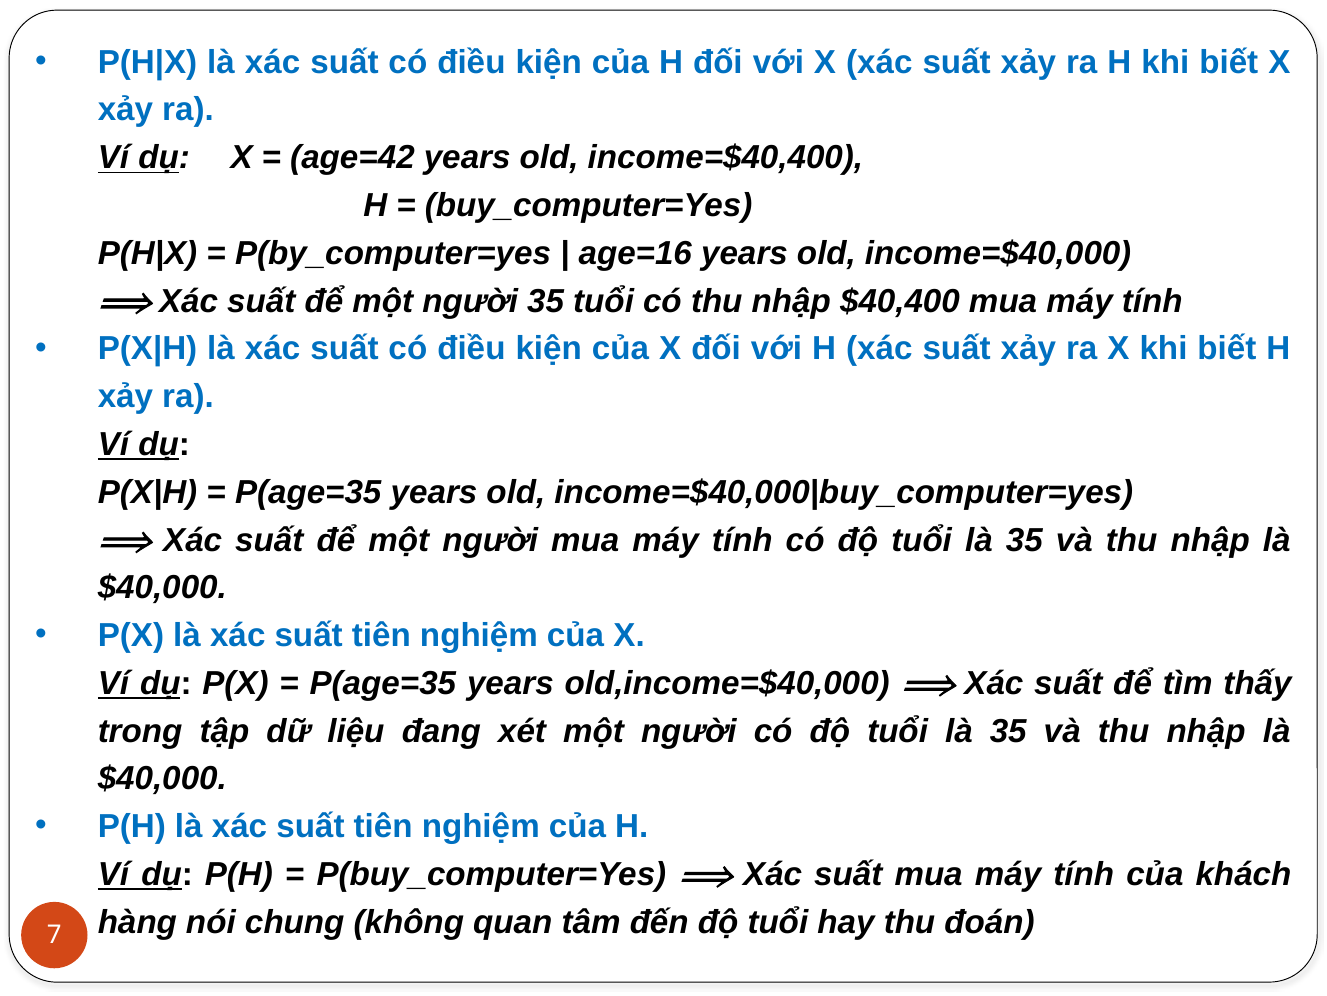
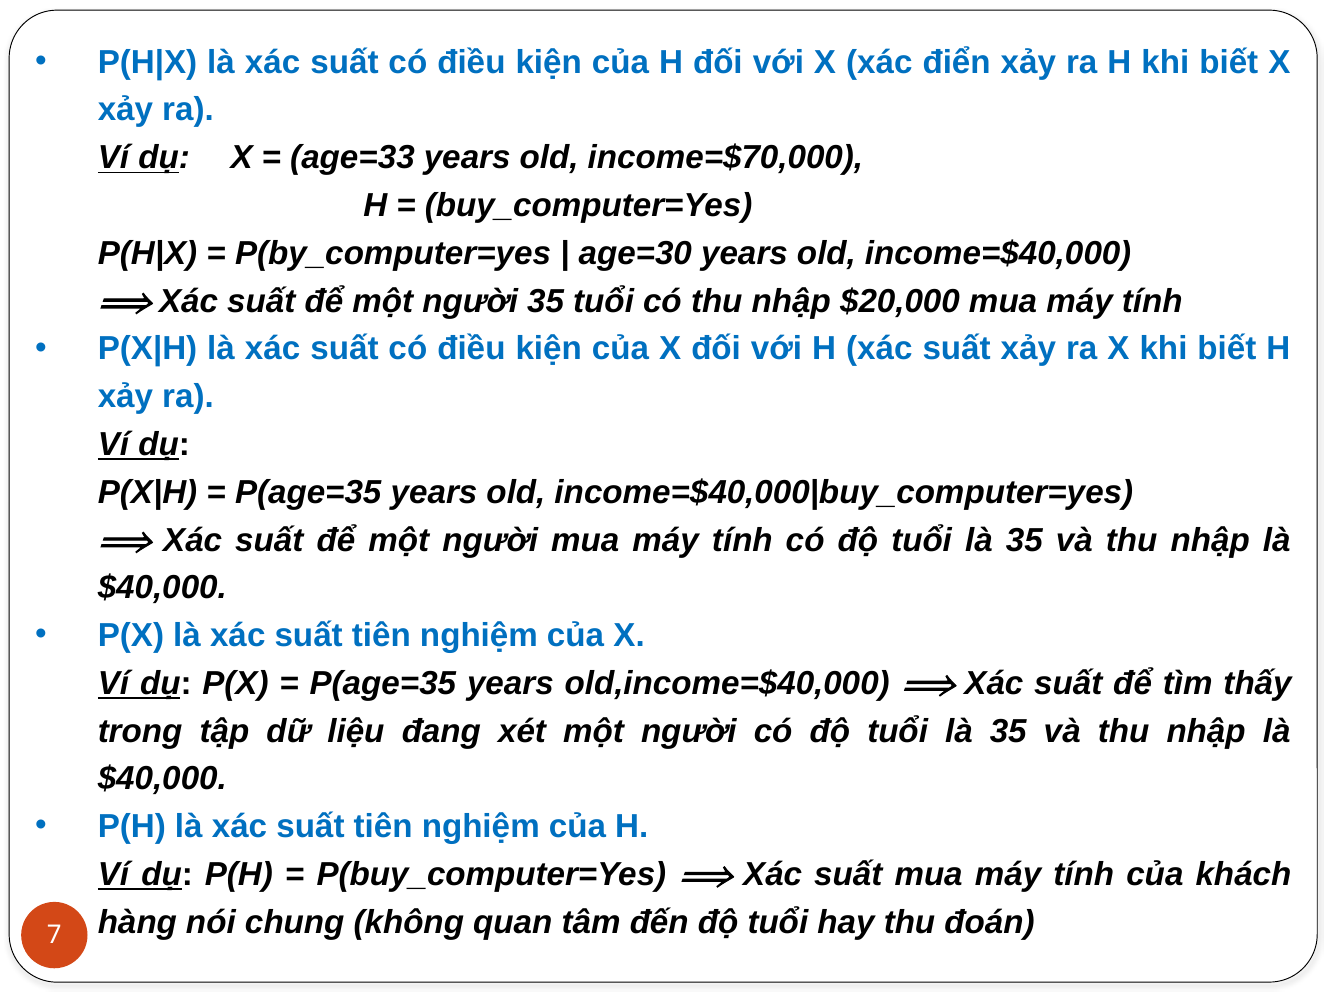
X xác suất: suất -> điển (957, 62)
age=42: age=42 -> age=33 (352, 158)
income=$40,400: income=$40,400 -> income=$70,000 (725, 158)
age=16: age=16 -> age=30 (635, 253)
$40,400: $40,400 -> $20,000 (900, 301)
